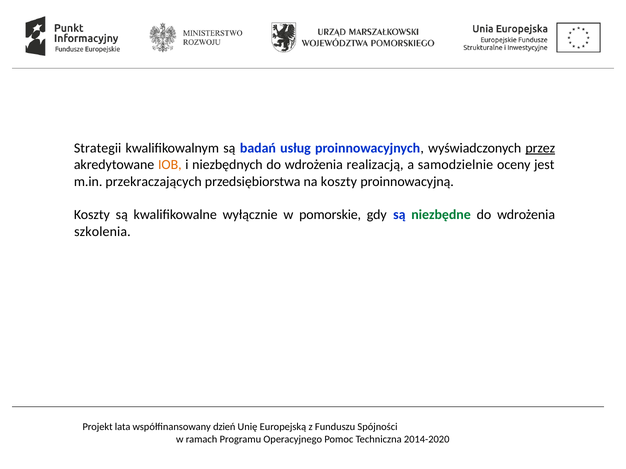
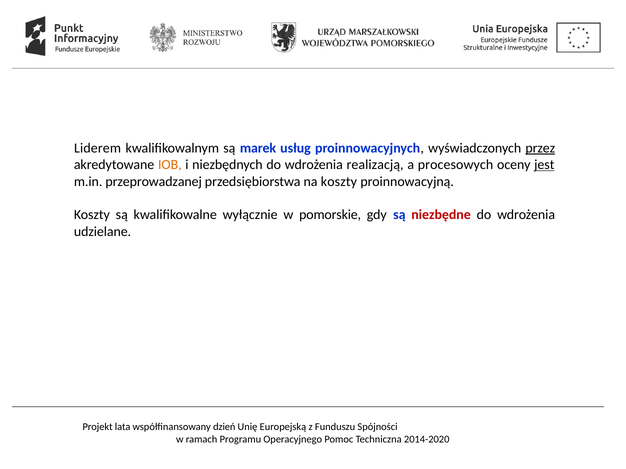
Strategii: Strategii -> Liderem (98, 148)
badań: badań -> marek (258, 148)
samodzielnie: samodzielnie -> procesowych (455, 165)
jest underline: none -> present (544, 165)
przekraczających: przekraczających -> przeprowadzanej (154, 182)
niezbędne colour: green -> red (441, 215)
szkolenia: szkolenia -> udzielane (103, 232)
